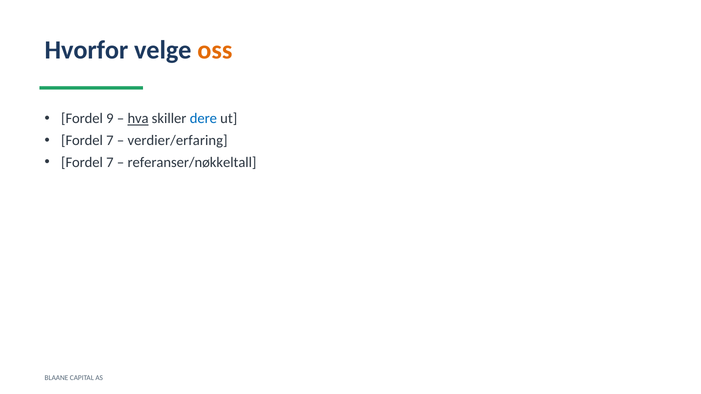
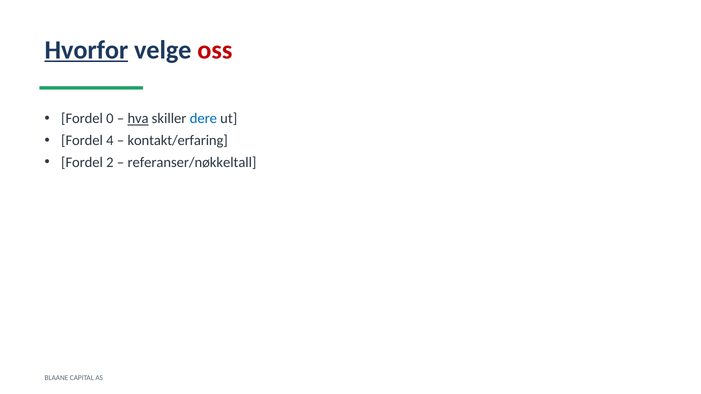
Hvorfor underline: none -> present (86, 50)
oss colour: orange -> red (215, 50)
9: 9 -> 0 (110, 119)
7: 7 -> 4 (110, 141)
verdier/erfaring: verdier/erfaring -> kontakt/erfaring (178, 141)
7: 7 -> 2 (110, 163)
